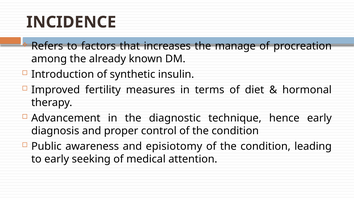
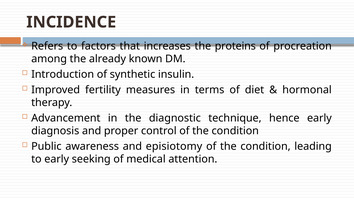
manage: manage -> proteins (235, 46)
